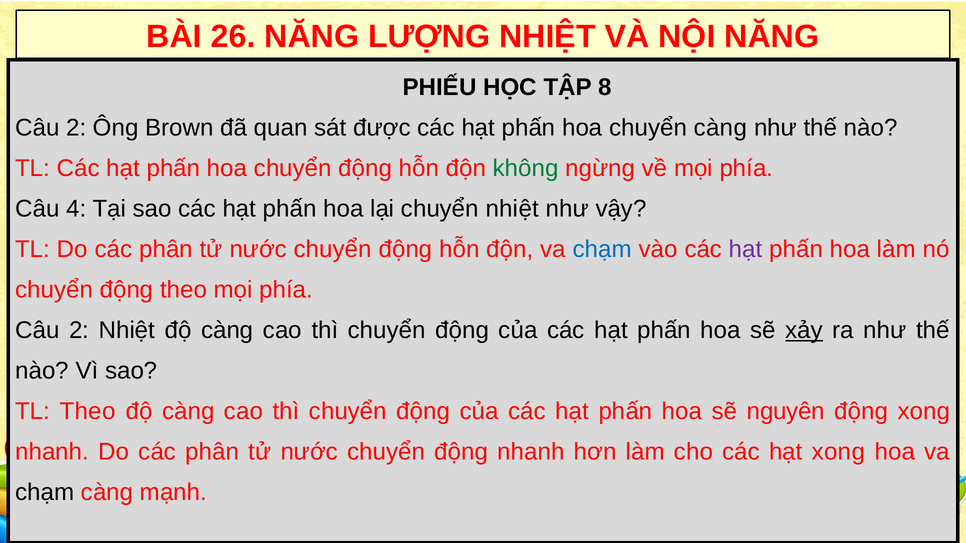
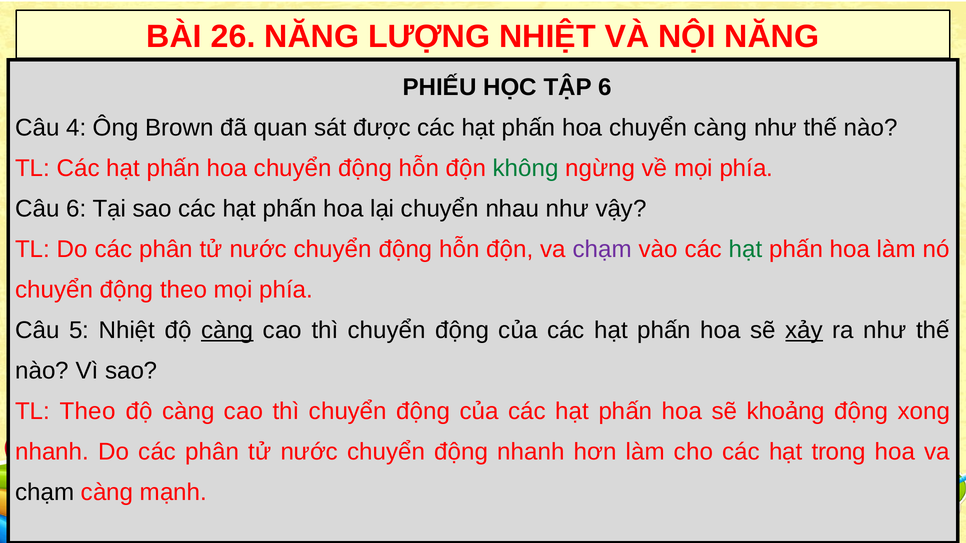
TẬP 8: 8 -> 6 (605, 87)
2: 2 -> 4 (76, 128)
Câu 4: 4 -> 6 (76, 209)
chuyển nhiệt: nhiệt -> nhau (512, 209)
chạm colour: blue -> purple (602, 249)
hạt colour: purple -> green (746, 249)
2: 2 -> 5 (79, 330)
càng underline: none -> present (227, 330)
nguyên: nguyên -> khoảng (786, 412)
hạt xong: xong -> trong (839, 452)
